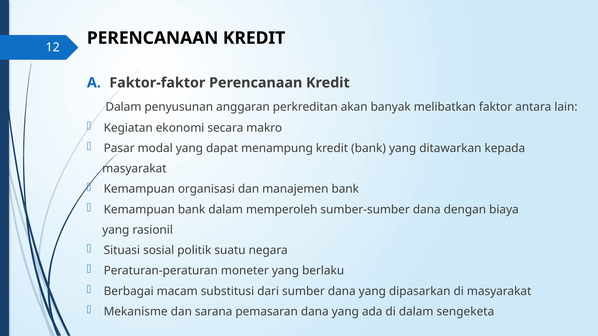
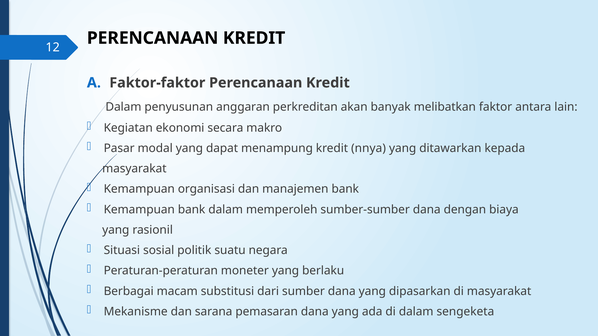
kredit bank: bank -> nnya (368, 148)
